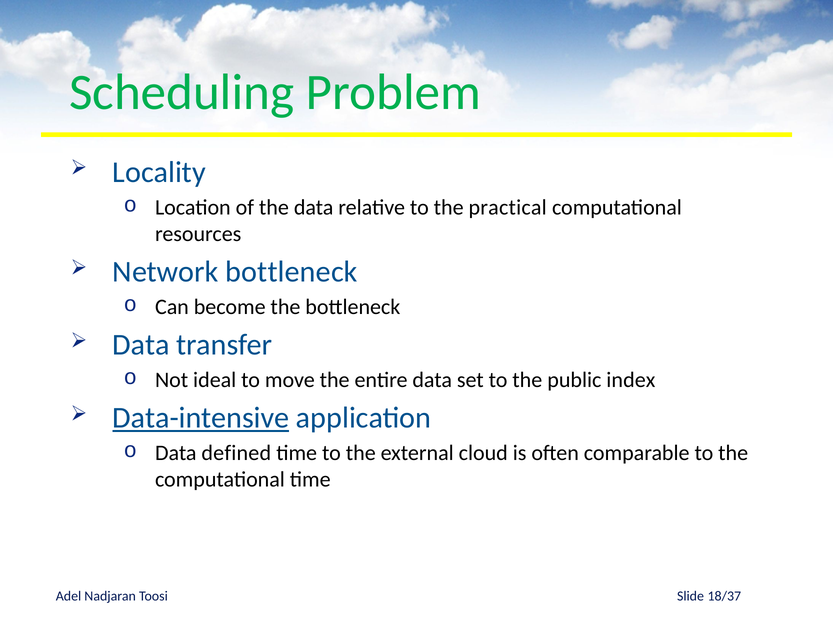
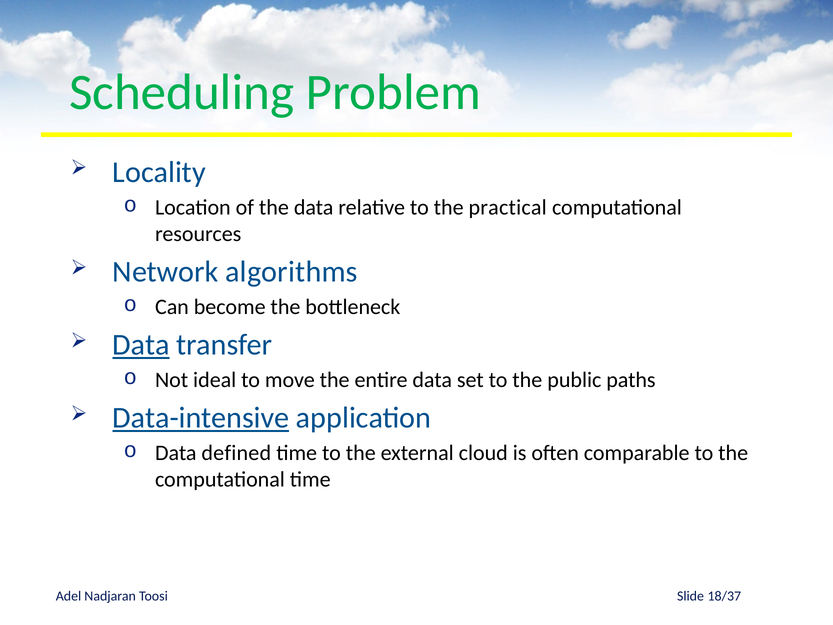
Network bottleneck: bottleneck -> algorithms (291, 272)
Data underline: none -> present (141, 345)
index: index -> paths (631, 380)
